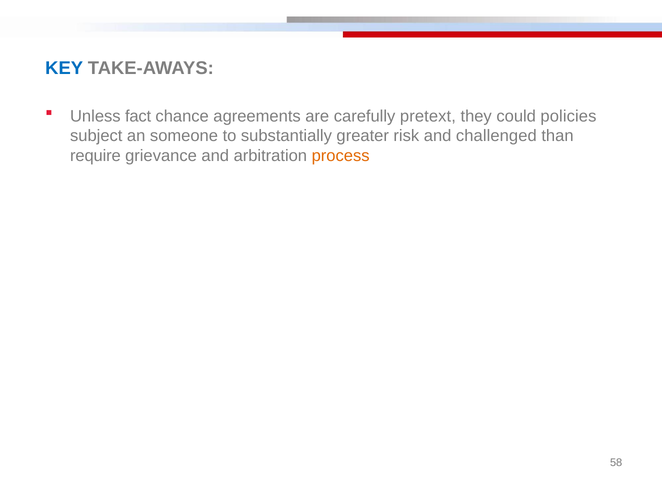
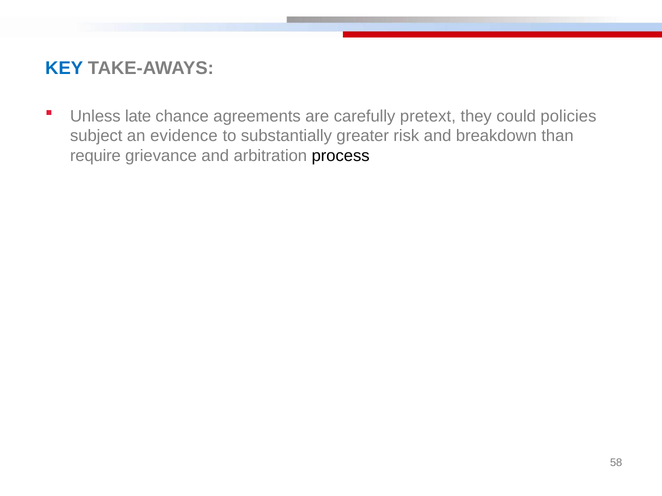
fact: fact -> late (138, 116)
someone: someone -> evidence (184, 136)
challenged: challenged -> breakdown (496, 136)
process colour: orange -> black (341, 156)
